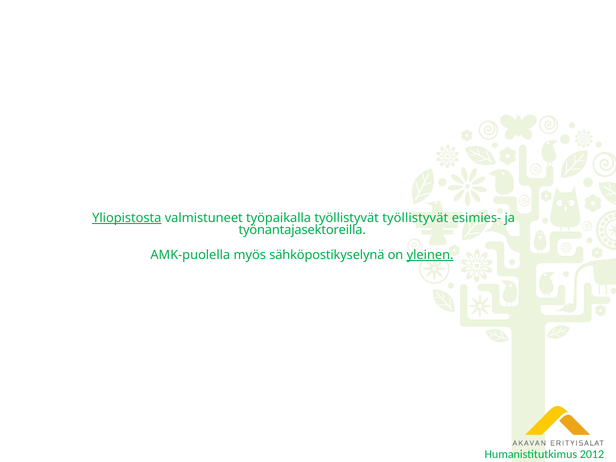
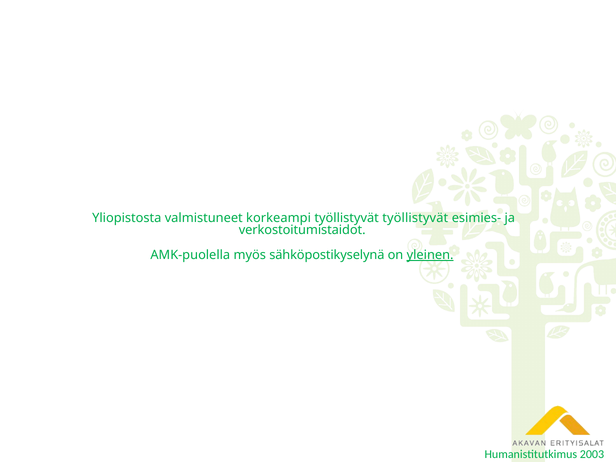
Yliopistosta underline: present -> none (127, 218)
työpaikalla: työpaikalla -> korkeampi (279, 218)
työnantajasektoreilla: työnantajasektoreilla -> verkostoitumistaidot (302, 230)
2012: 2012 -> 2003 (592, 454)
